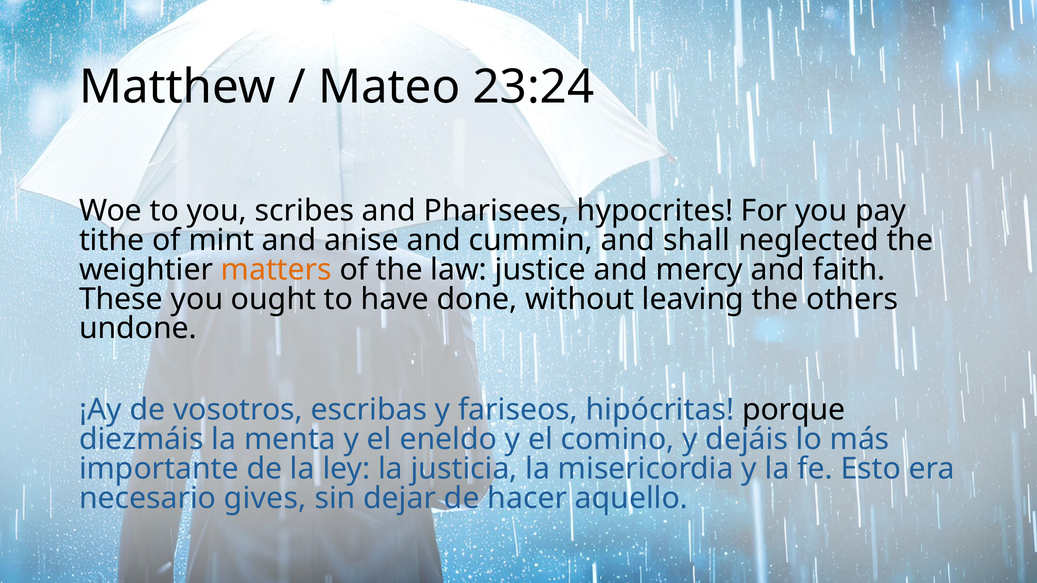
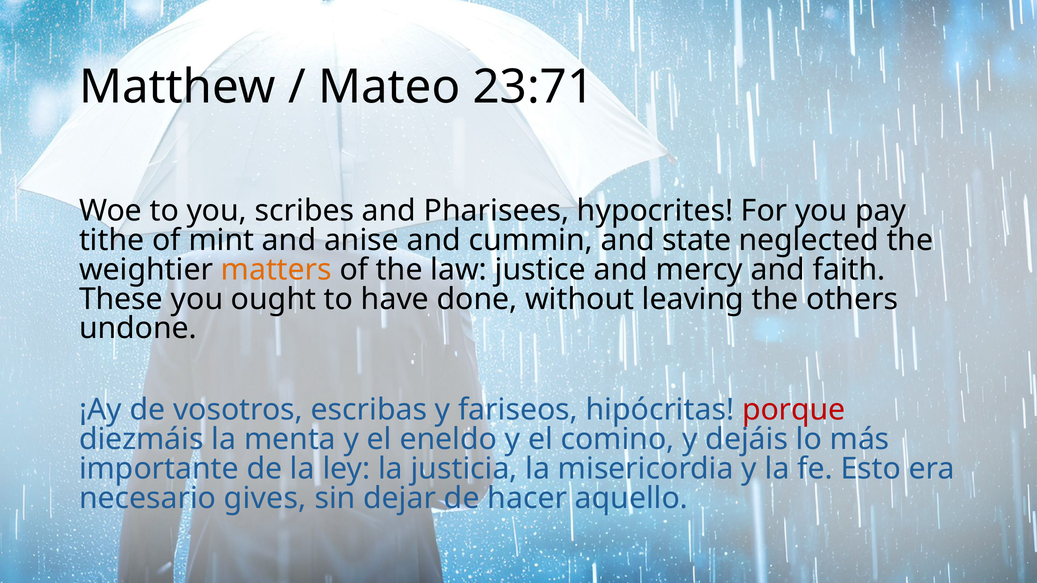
23:24: 23:24 -> 23:71 (533, 87)
shall: shall -> state (697, 240)
porque colour: black -> red (794, 410)
